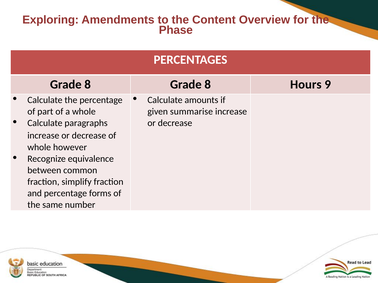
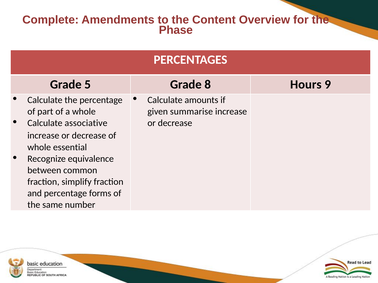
Exploring: Exploring -> Complete (51, 20)
8: 8 -> 5 (88, 85)
paragraphs: paragraphs -> associative (86, 123)
however: however -> essential (70, 148)
